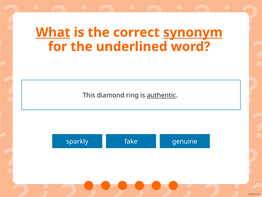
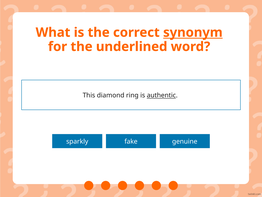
What underline: present -> none (53, 32)
